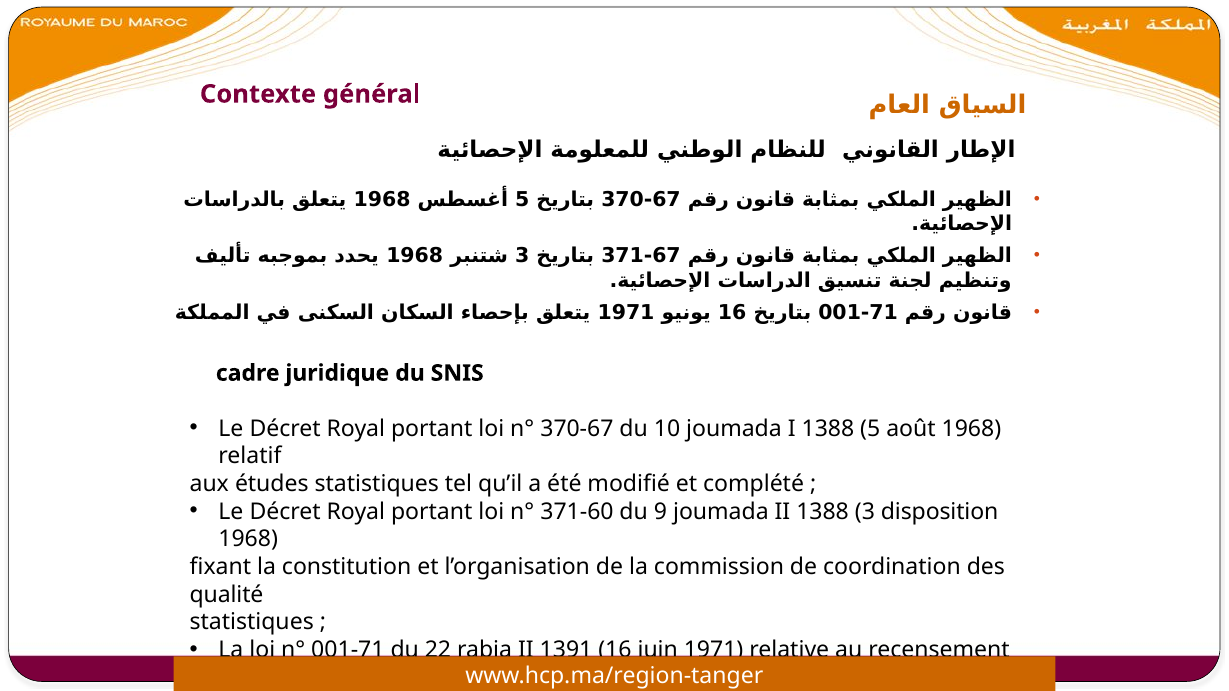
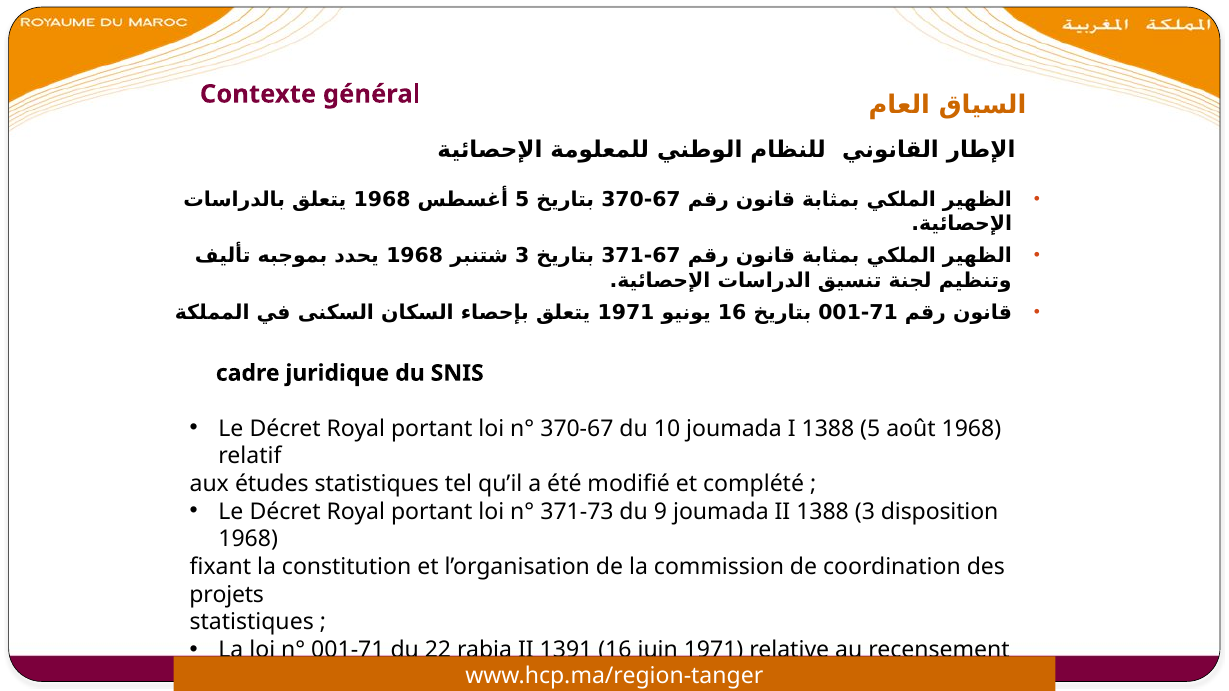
371-60: 371-60 -> 371-73 (577, 512)
qualité: qualité -> projets (227, 595)
